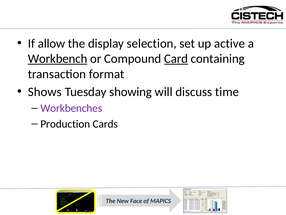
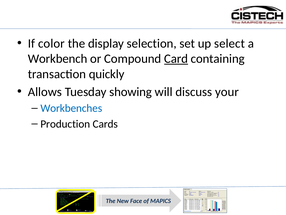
allow: allow -> color (51, 43)
active: active -> select (230, 43)
Workbench underline: present -> none (58, 59)
format: format -> quickly (107, 74)
Shows: Shows -> Allows (45, 92)
time: time -> your (227, 92)
Workbenches colour: purple -> blue (71, 108)
